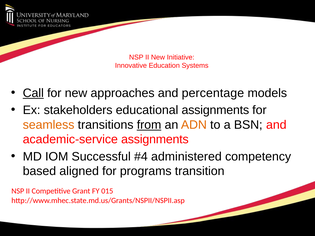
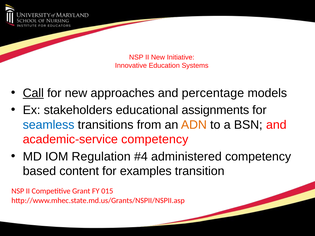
seamless colour: orange -> blue (49, 125)
from underline: present -> none (149, 125)
academic-service assignments: assignments -> competency (155, 140)
Successful: Successful -> Regulation (101, 157)
aligned: aligned -> content (79, 171)
programs: programs -> examples (146, 171)
